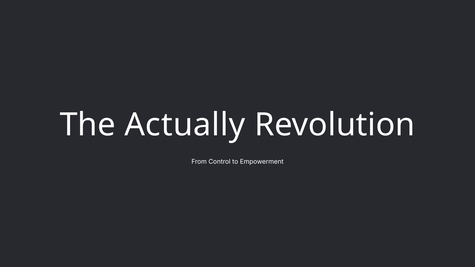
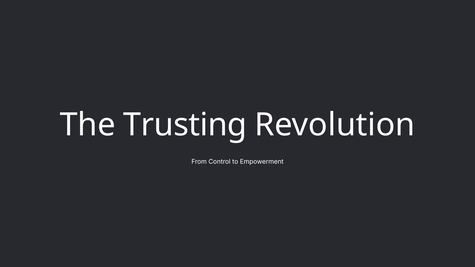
Actually: Actually -> Trusting (185, 125)
